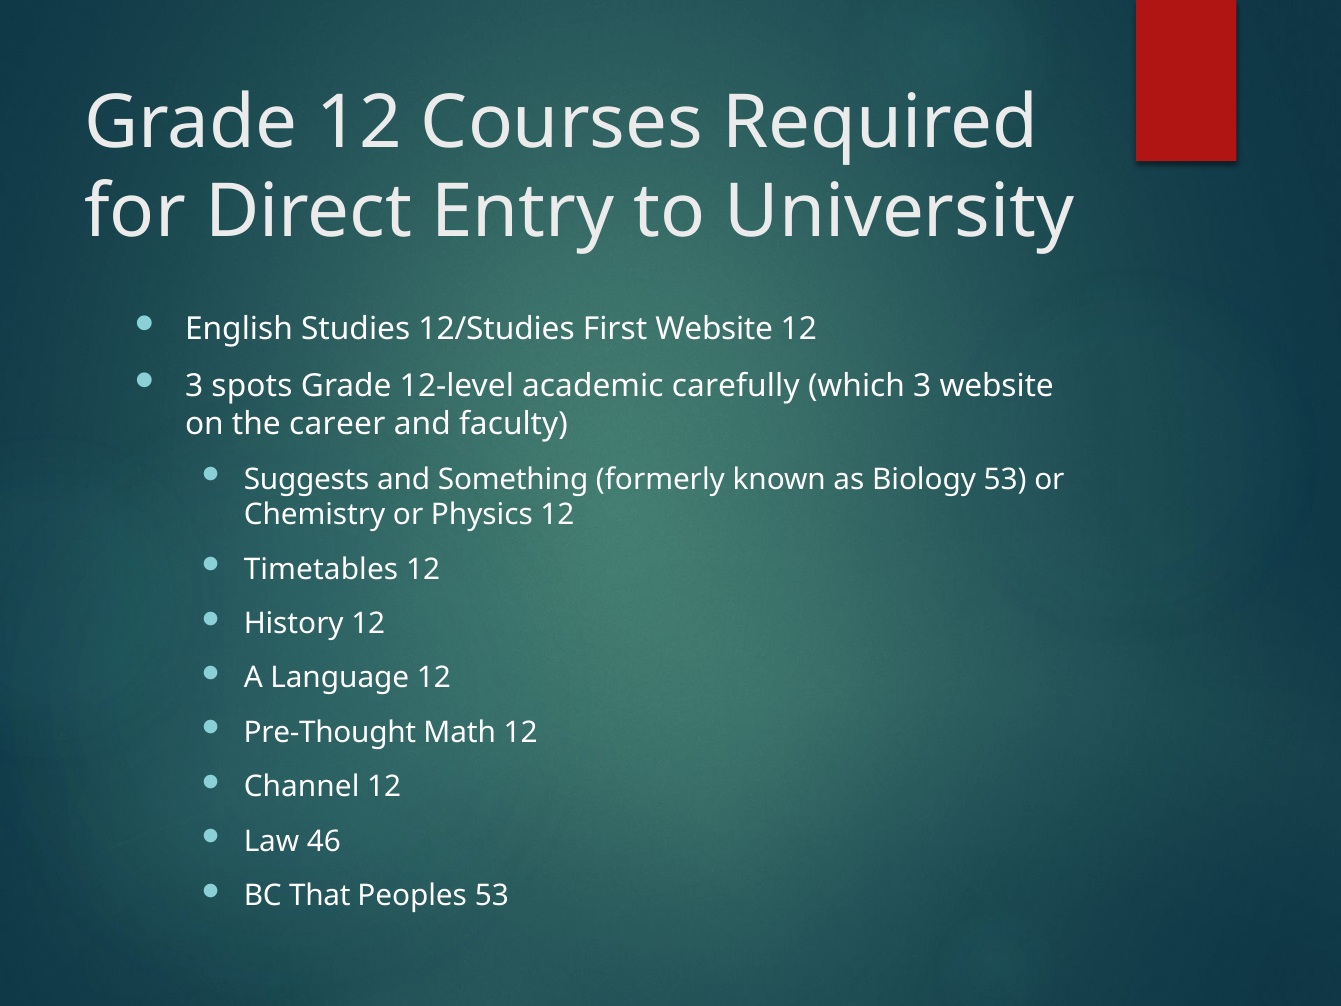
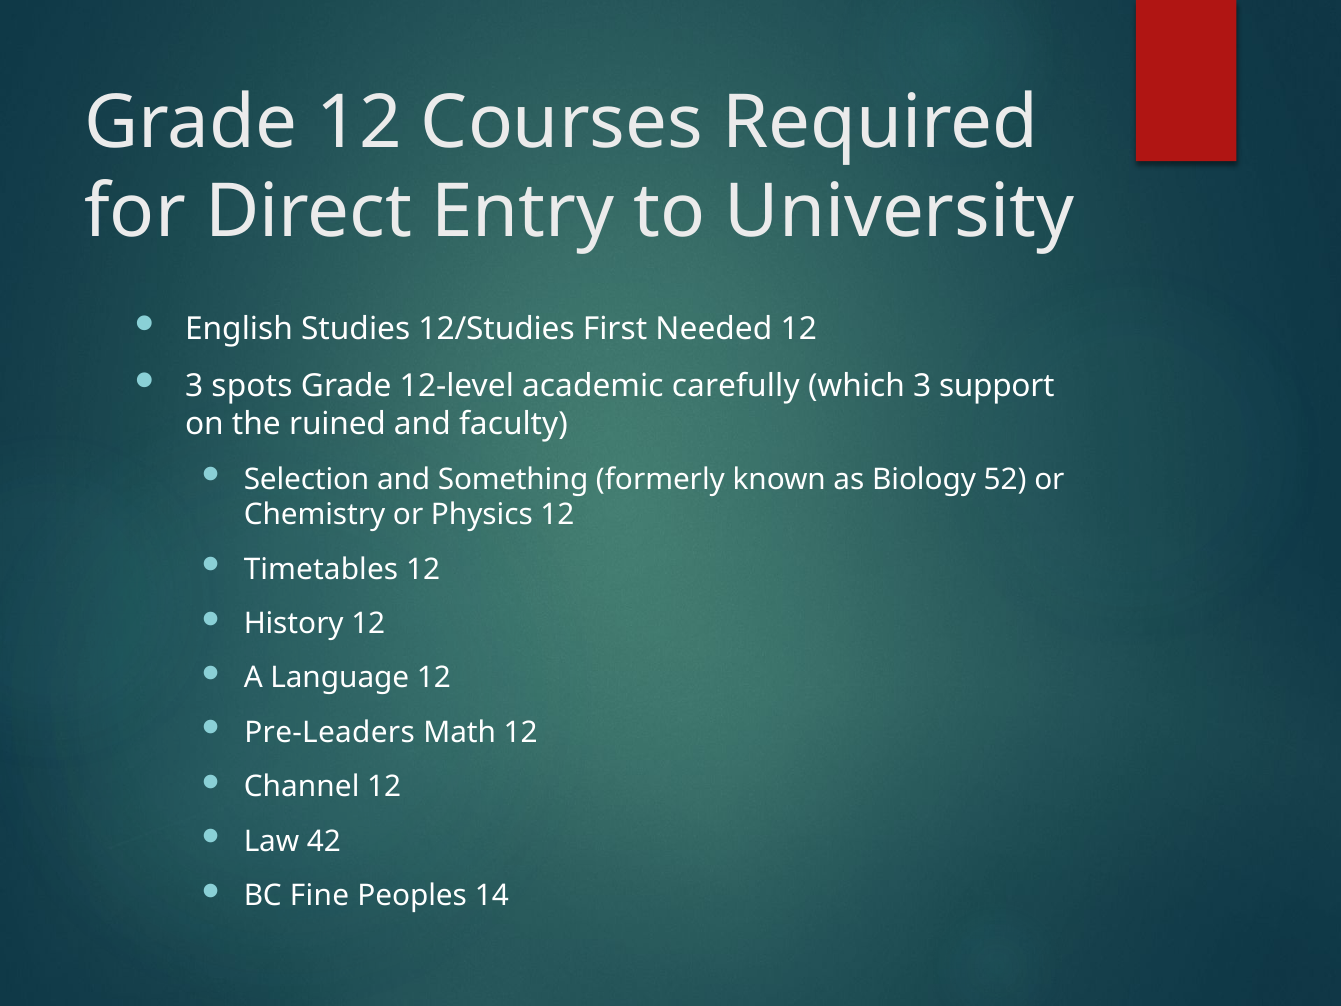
First Website: Website -> Needed (714, 329)
3 website: website -> support (997, 386)
career: career -> ruined (338, 424)
Suggests: Suggests -> Selection (307, 479)
Biology 53: 53 -> 52 (1005, 479)
Pre-Thought: Pre-Thought -> Pre-Leaders (330, 732)
46: 46 -> 42 (324, 841)
That: That -> Fine (320, 895)
Peoples 53: 53 -> 14 (492, 895)
